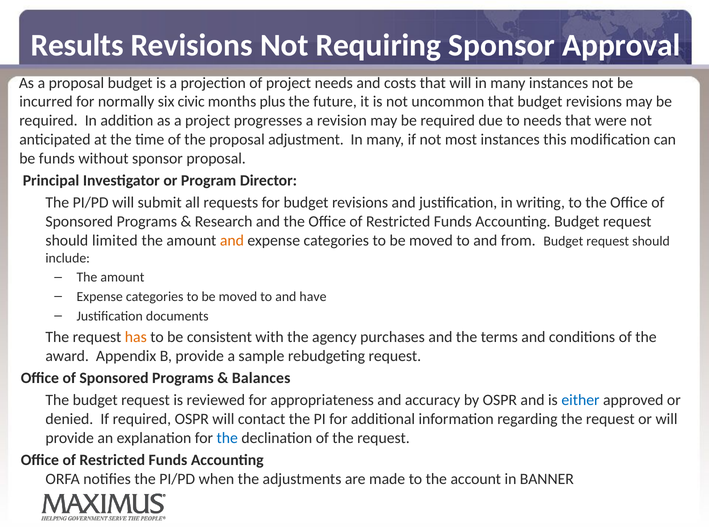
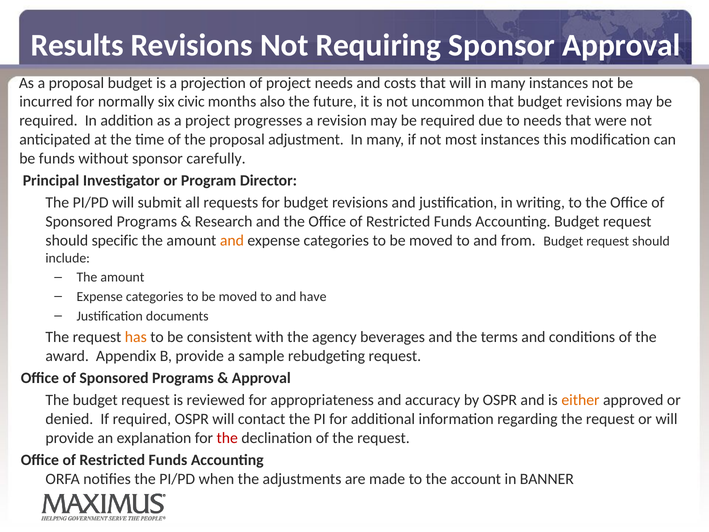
plus: plus -> also (272, 102)
sponsor proposal: proposal -> carefully (216, 158)
limited: limited -> specific (115, 240)
purchases: purchases -> beverages (393, 337)
Balances: Balances -> Approval (261, 378)
either colour: blue -> orange (580, 400)
the colour: blue -> red (227, 438)
